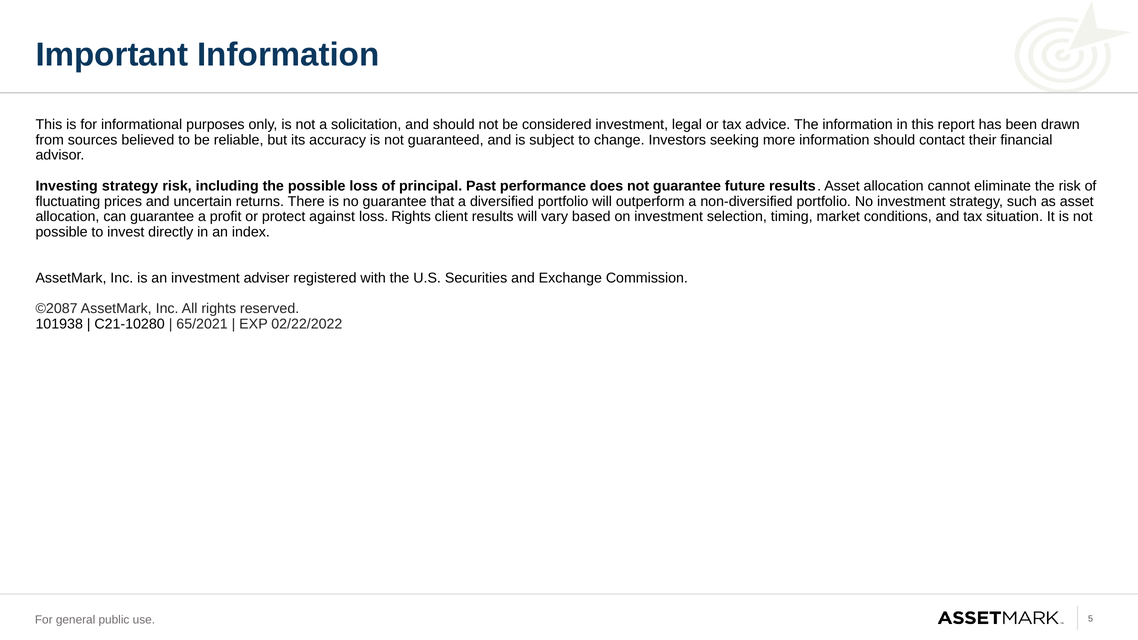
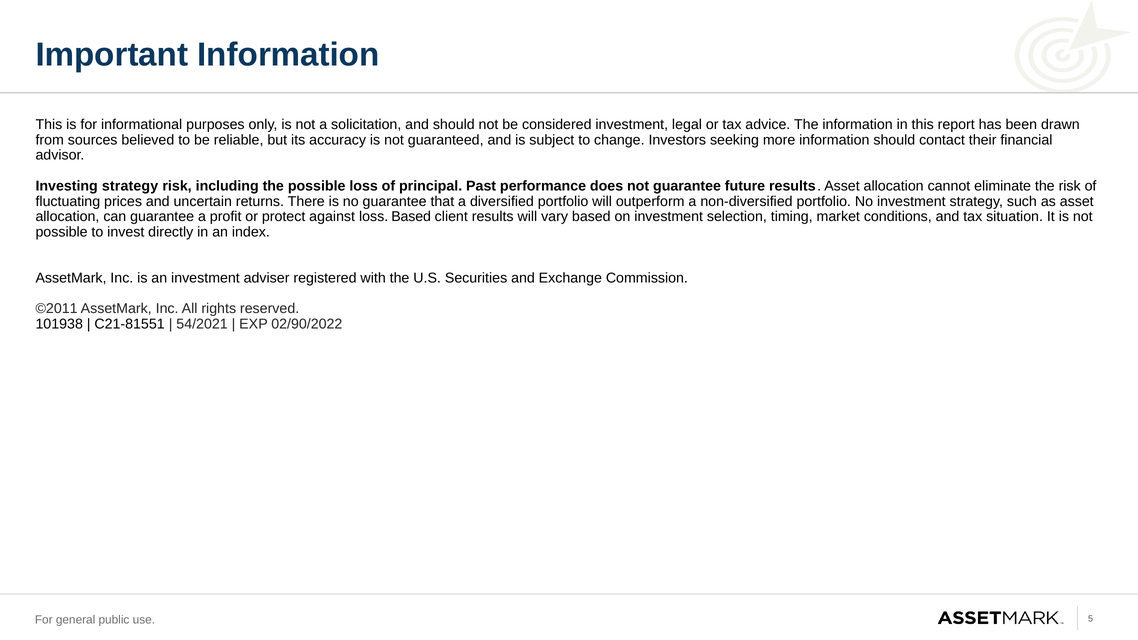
loss Rights: Rights -> Based (411, 217)
©2087: ©2087 -> ©2011 (57, 309)
C21-10280: C21-10280 -> C21-81551 (130, 324)
65/2021: 65/2021 -> 54/2021 (202, 324)
02/22/2022: 02/22/2022 -> 02/90/2022 (307, 324)
